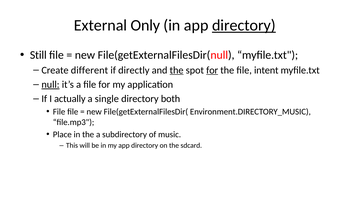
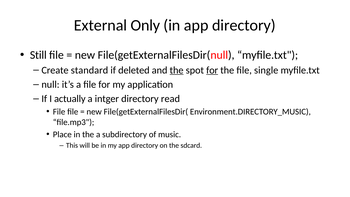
directory underline: present -> none (244, 25)
different: different -> standard (89, 70)
directly: directly -> deleted (134, 70)
intent: intent -> single (266, 70)
null underline: present -> none (50, 84)
single: single -> intger (107, 99)
both: both -> read (170, 99)
